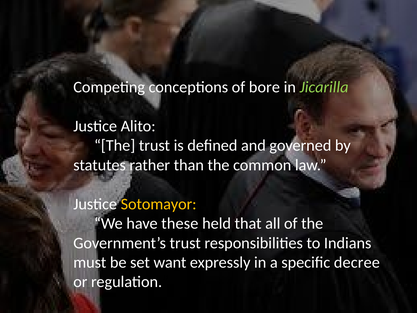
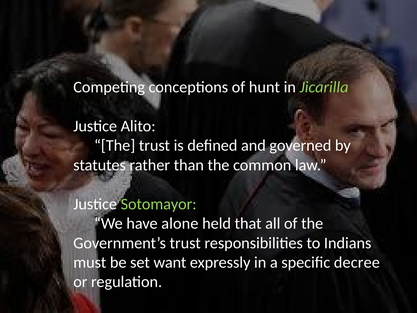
bore: bore -> hunt (264, 87)
Sotomayor colour: yellow -> light green (159, 204)
these: these -> alone (180, 223)
